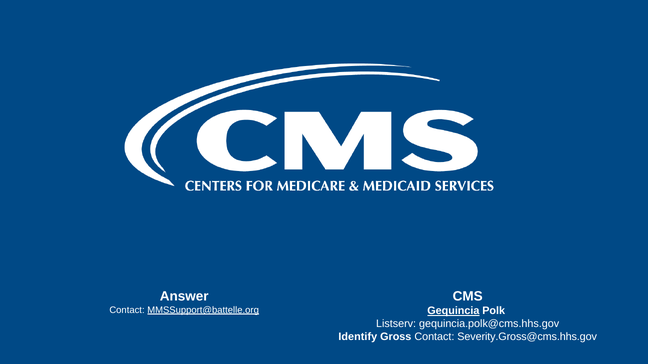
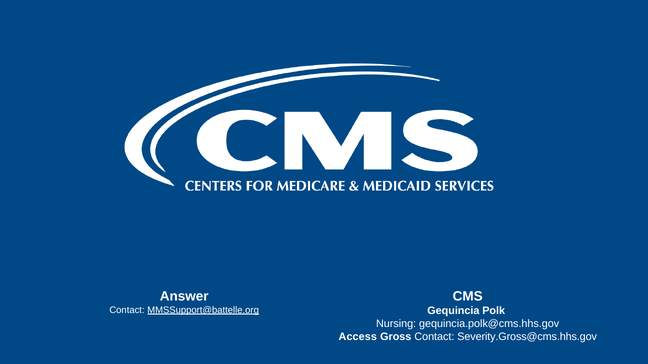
Gequincia underline: present -> none (453, 311)
Listserv: Listserv -> Nursing (396, 324)
Identify: Identify -> Access (358, 337)
